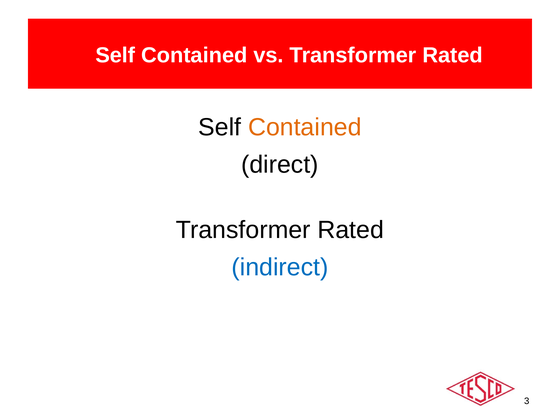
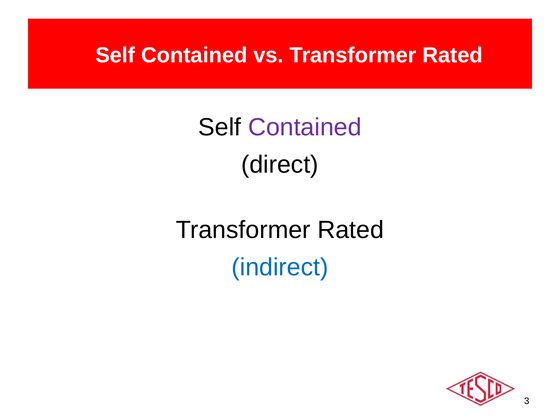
Contained colour: orange -> purple (305, 127)
